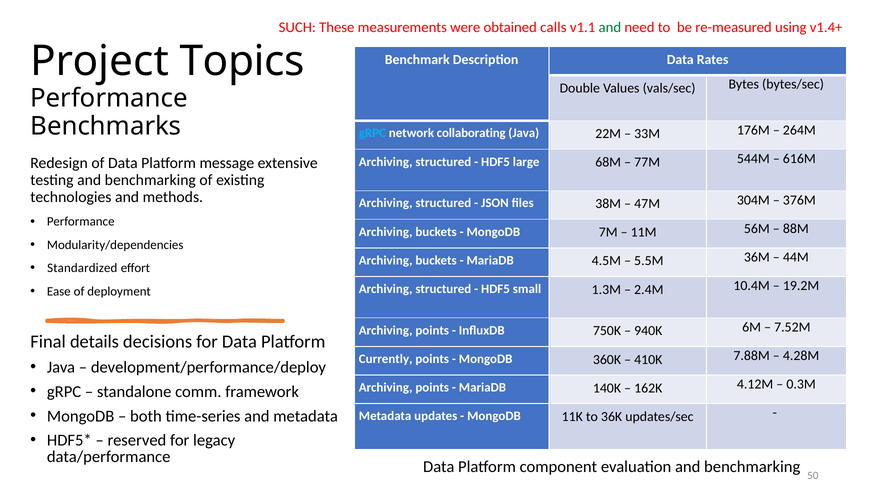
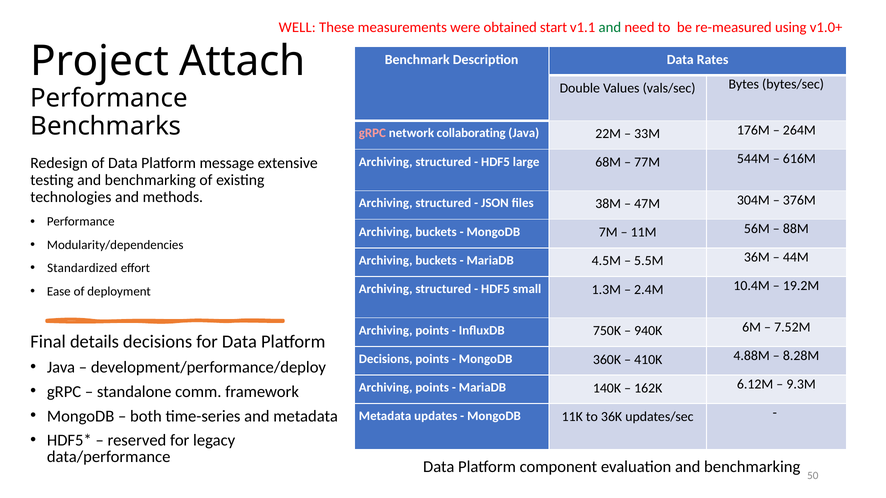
SUCH: SUCH -> WELL (297, 27)
calls: calls -> start (554, 27)
v1.4+: v1.4+ -> v1.0+ (826, 27)
Topics: Topics -> Attach (242, 62)
gRPC colour: light blue -> pink (372, 133)
Currently: Currently -> Decisions (386, 359)
7.88M: 7.88M -> 4.88M (752, 356)
4.28M: 4.28M -> 8.28M (801, 356)
4.12M: 4.12M -> 6.12M (755, 385)
0.3M: 0.3M -> 9.3M (801, 385)
